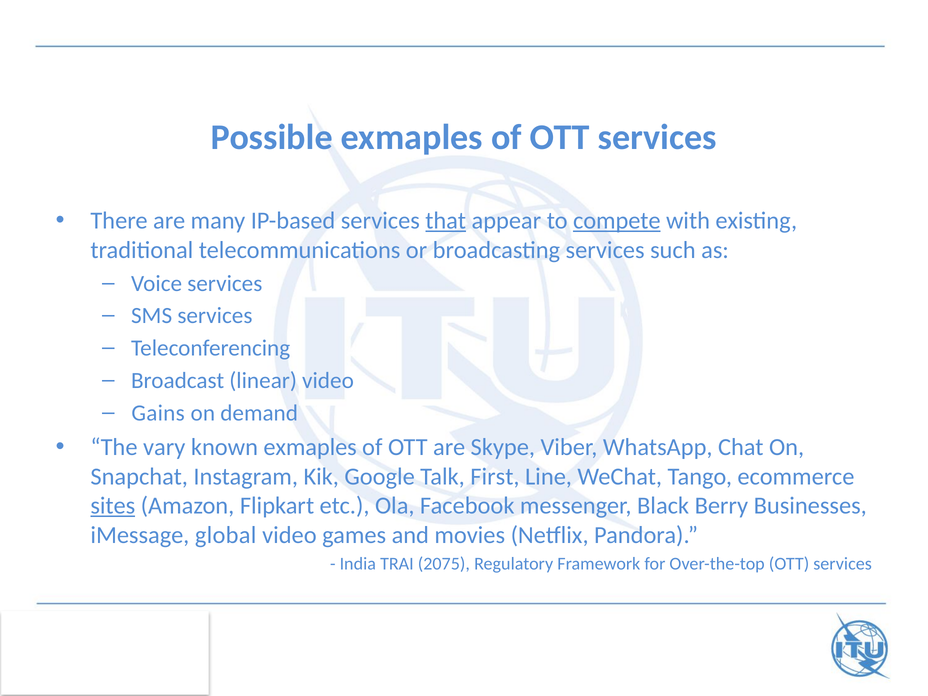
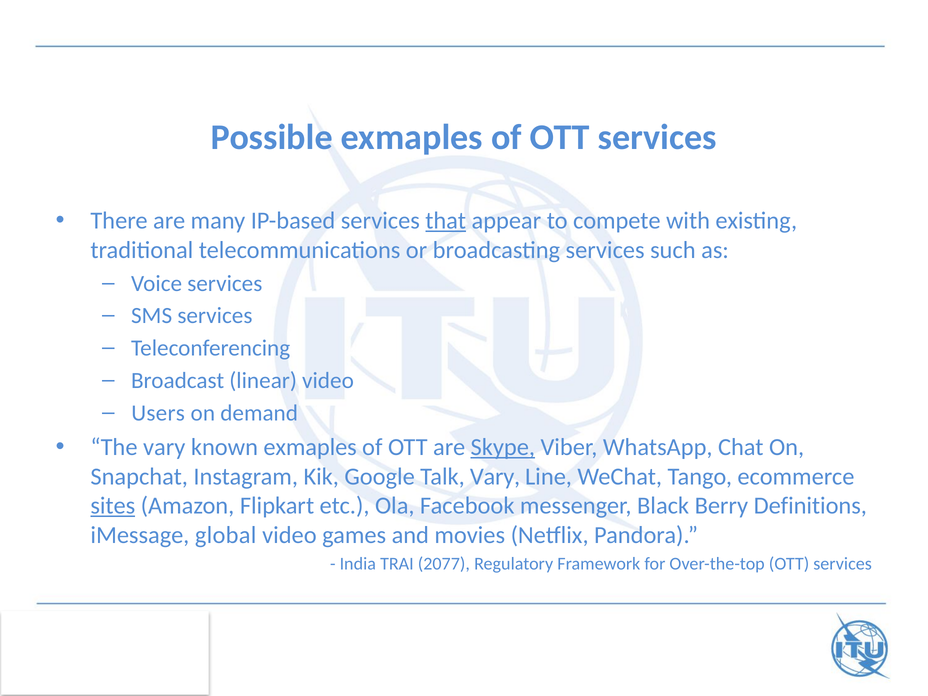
compete underline: present -> none (617, 221)
Gains: Gains -> Users (158, 413)
Skype underline: none -> present (503, 447)
Talk First: First -> Vary (495, 476)
Businesses: Businesses -> Definitions (810, 506)
2075: 2075 -> 2077 (444, 564)
